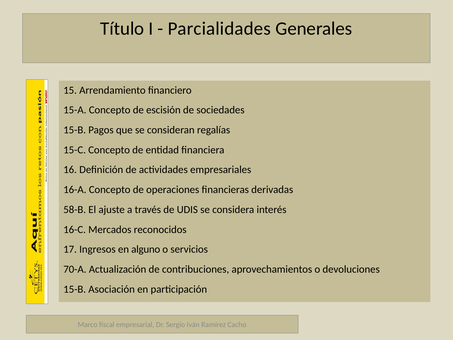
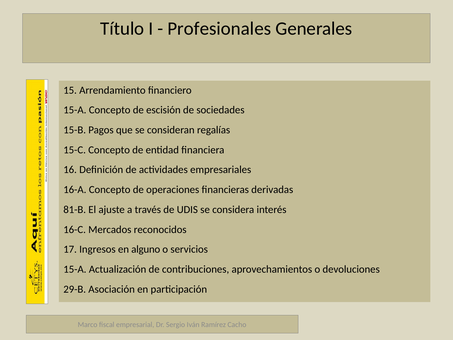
Parcialidades: Parcialidades -> Profesionales (219, 28)
58-B: 58-B -> 81-B (75, 209)
70-A: 70-A -> 15-A (75, 269)
15-B: 15-B -> 29-B (75, 289)
